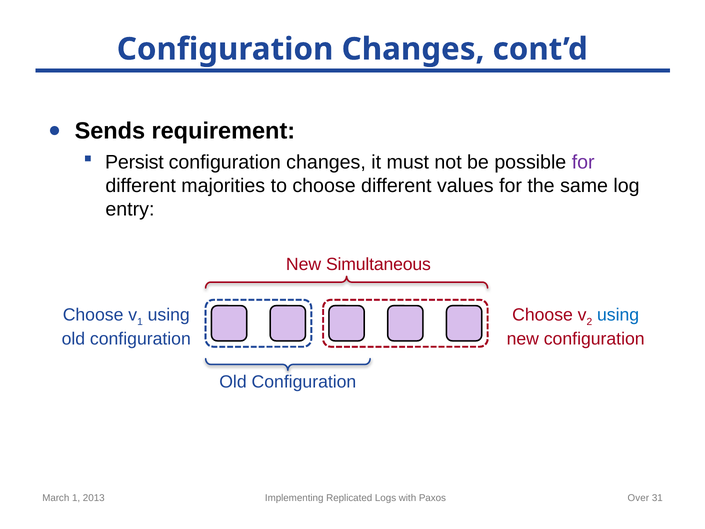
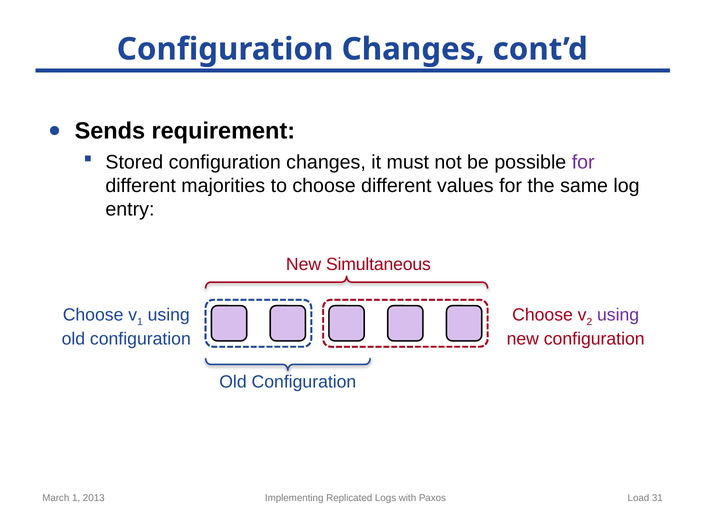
Persist: Persist -> Stored (134, 162)
using colour: blue -> purple (618, 315)
Over: Over -> Load (638, 498)
